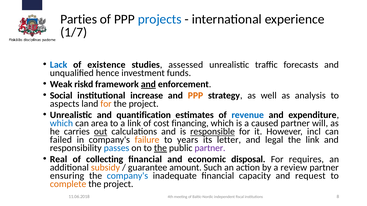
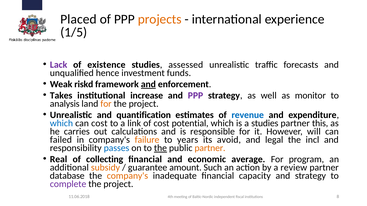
Parties: Parties -> Placed (79, 19)
projects colour: blue -> orange (160, 19)
1/7: 1/7 -> 1/5 (74, 32)
Lack colour: blue -> purple (59, 65)
Social: Social -> Takes (61, 96)
PPP colour: orange -> purple (195, 96)
analysis: analysis -> monitor (310, 96)
aspects: aspects -> analysis (65, 104)
can area: area -> cost (99, 124)
financing: financing -> potential (190, 124)
a caused: caused -> studies (265, 124)
will: will -> this (320, 124)
out underline: present -> none (101, 132)
responsible underline: present -> none (213, 132)
incl: incl -> will (314, 132)
letter: letter -> avoid (229, 140)
the link: link -> incl (312, 140)
partner colour: purple -> orange (210, 148)
disposal: disposal -> average (248, 160)
requires: requires -> program (306, 160)
ensuring: ensuring -> database (67, 176)
company's colour: blue -> orange (127, 176)
and request: request -> strategy (310, 176)
complete colour: orange -> purple (68, 184)
